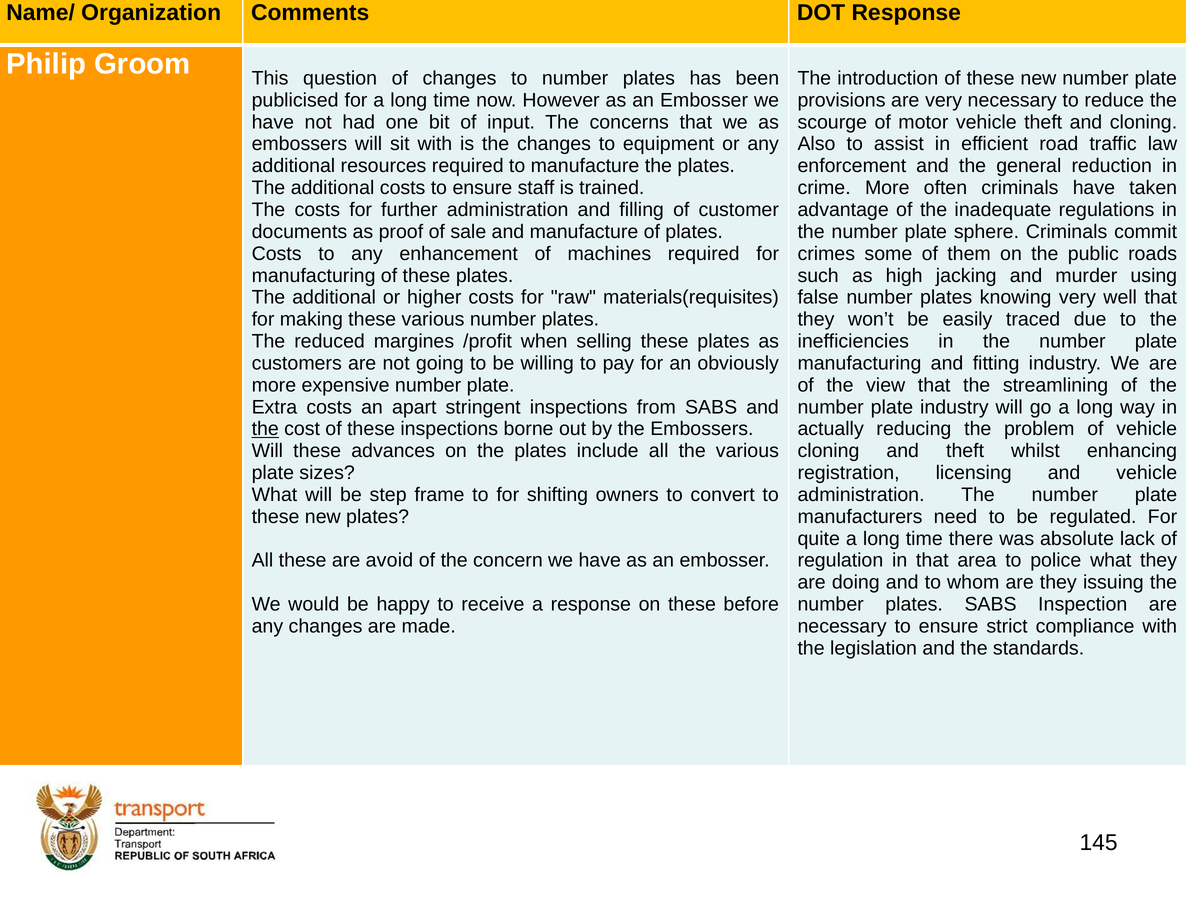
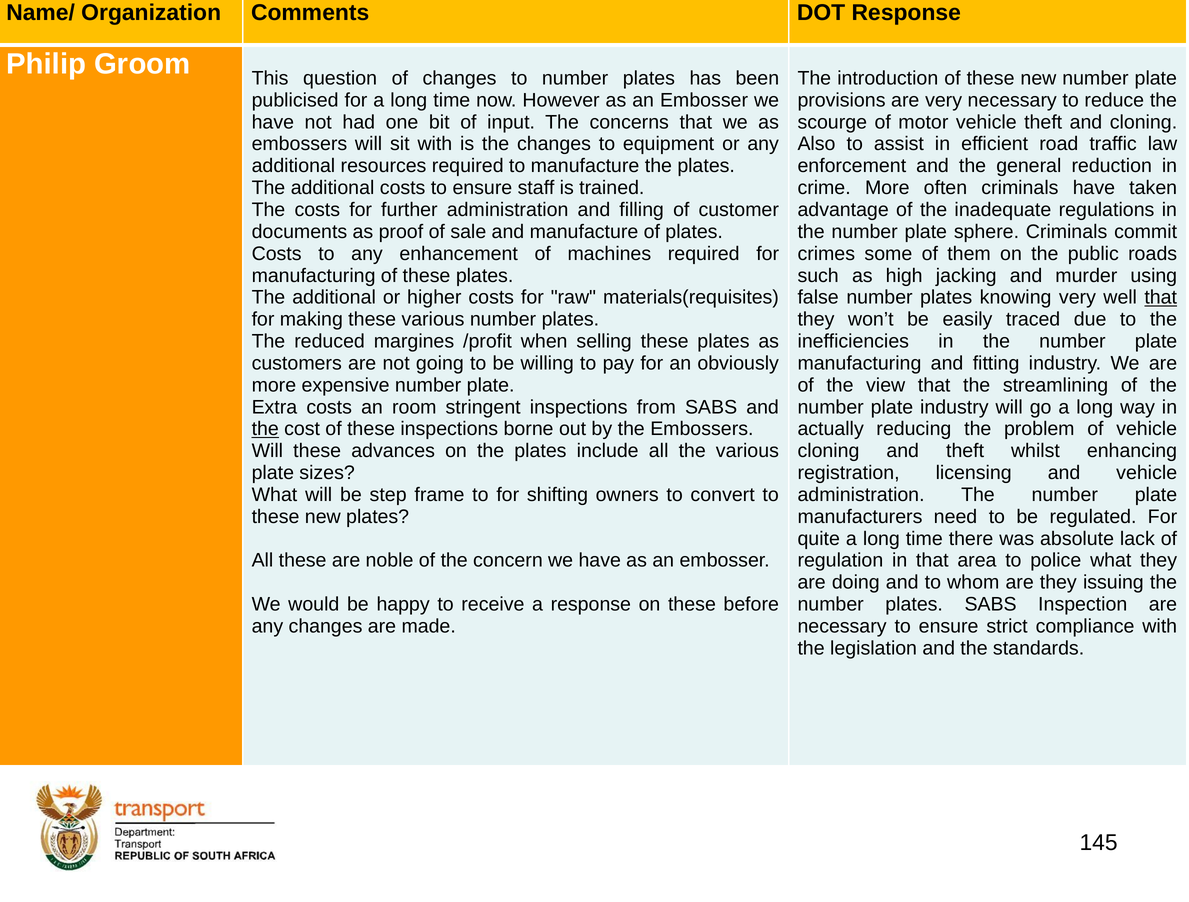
that underline: none -> present (1161, 298)
apart: apart -> room (414, 407)
avoid: avoid -> noble (390, 561)
